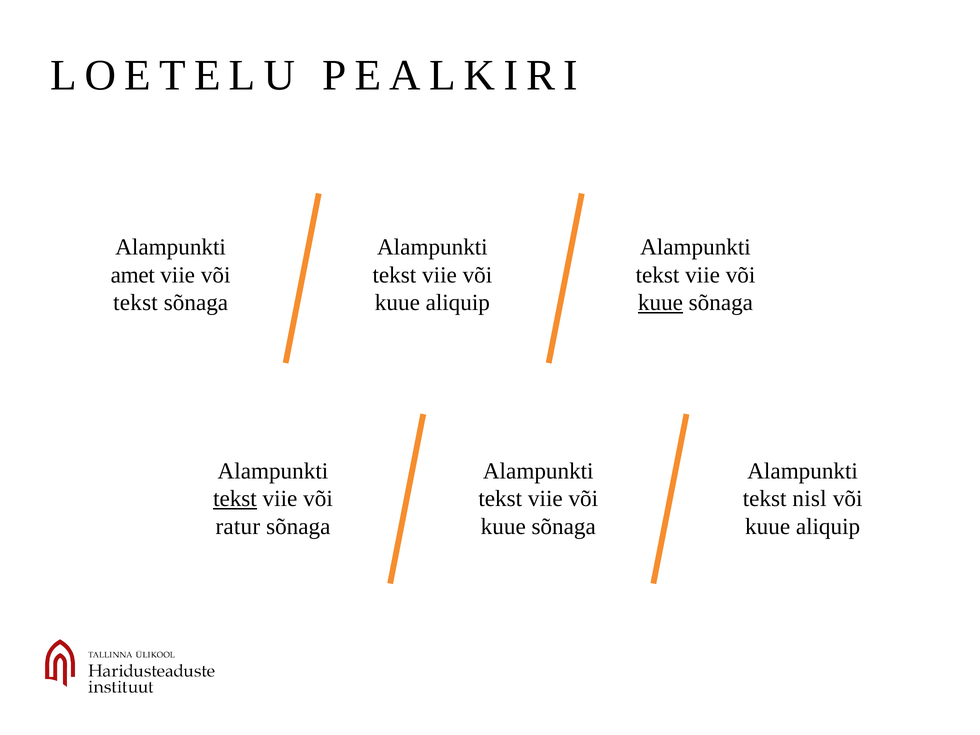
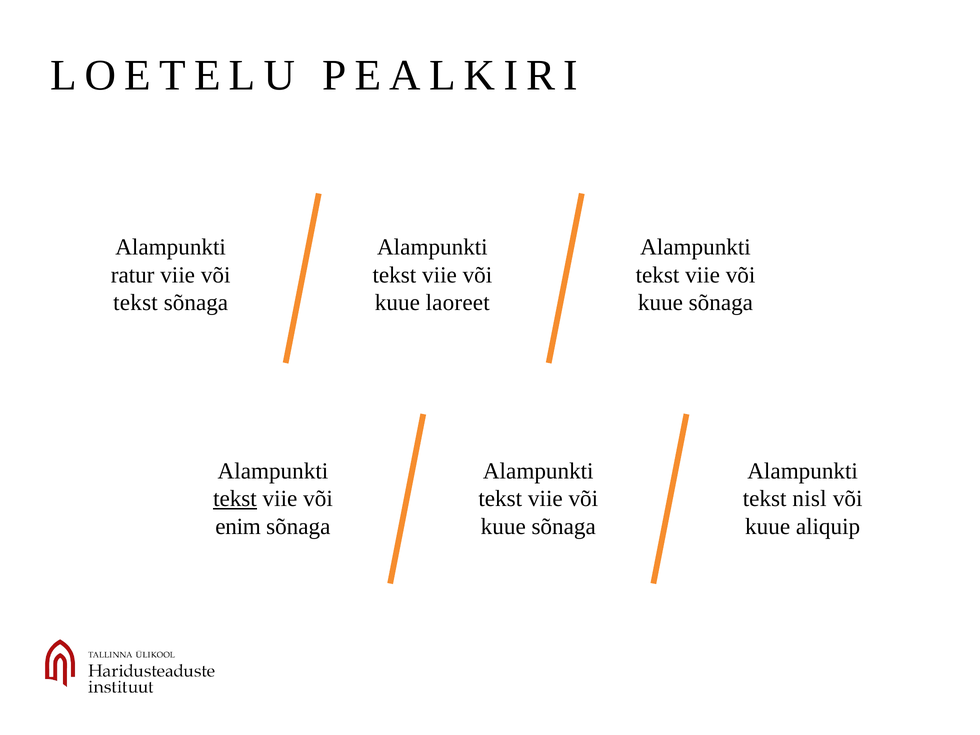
amet: amet -> ratur (133, 275)
aliquip: aliquip -> laoreet (458, 303)
kuue underline: present -> none (660, 303)
ratur: ratur -> enim (238, 526)
